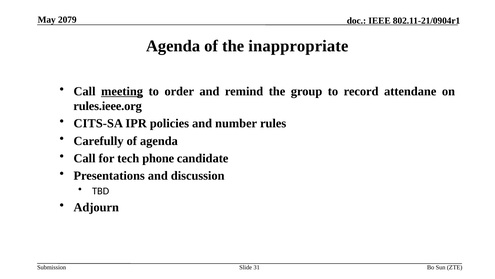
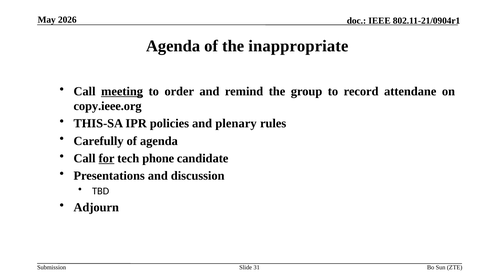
2079: 2079 -> 2026 (67, 20)
rules.ieee.org: rules.ieee.org -> copy.ieee.org (108, 106)
CITS-SA: CITS-SA -> THIS-SA (98, 123)
number: number -> plenary (236, 123)
for underline: none -> present (107, 158)
